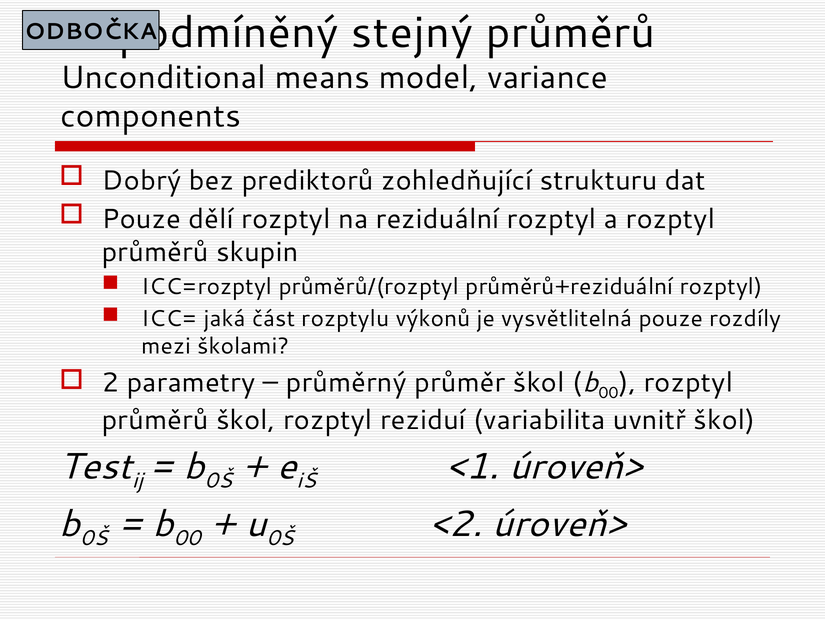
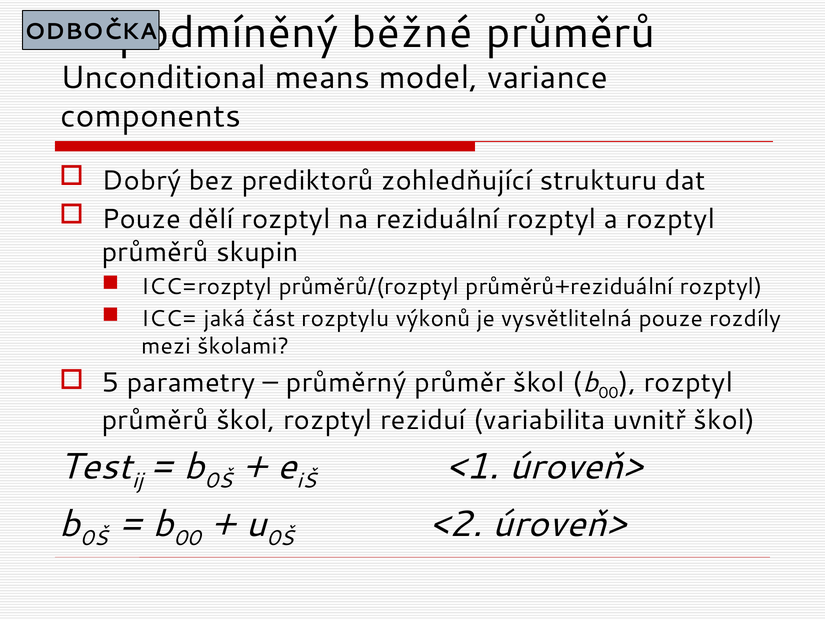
stejný: stejný -> běžné (412, 33)
2: 2 -> 5 (110, 382)
